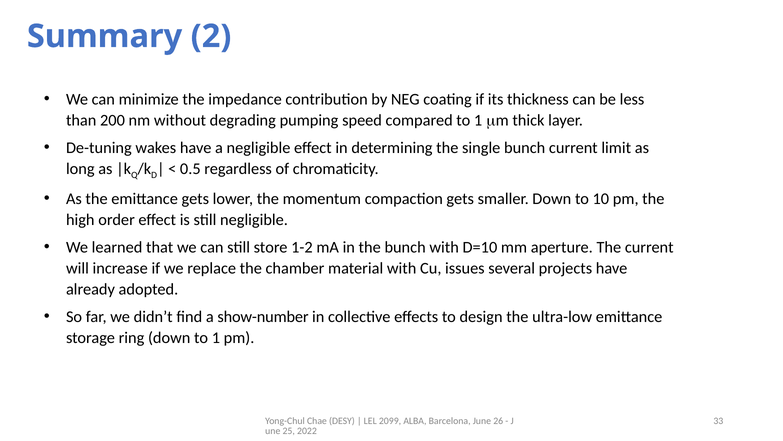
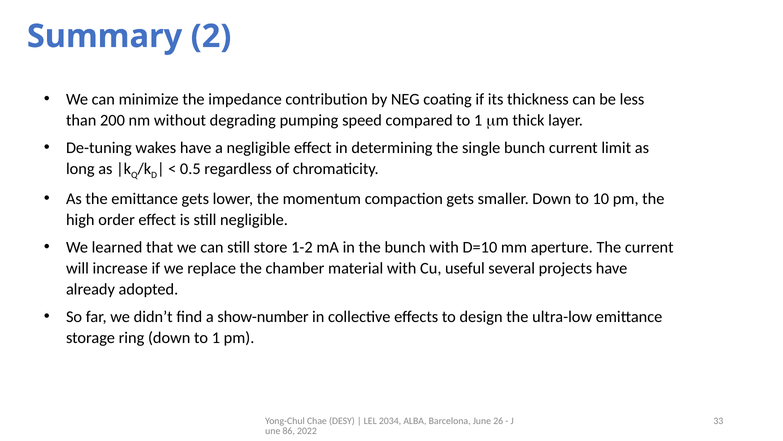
issues: issues -> useful (465, 268)
2099: 2099 -> 2034 (390, 421)
25: 25 -> 86 (289, 430)
